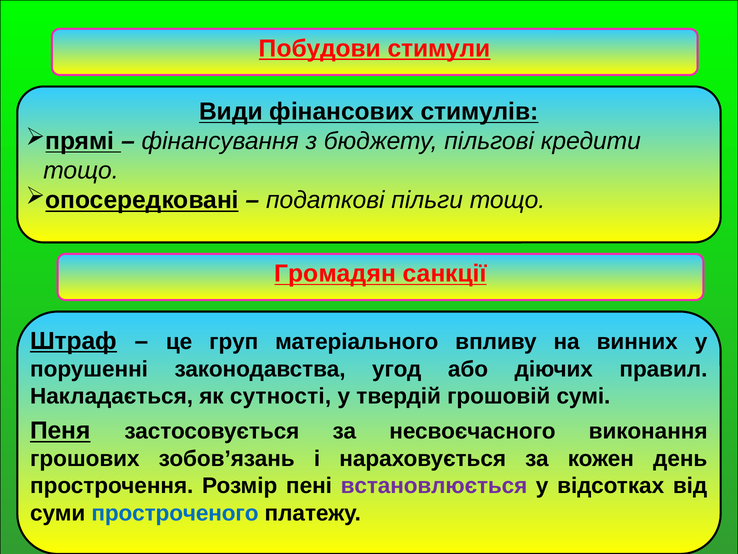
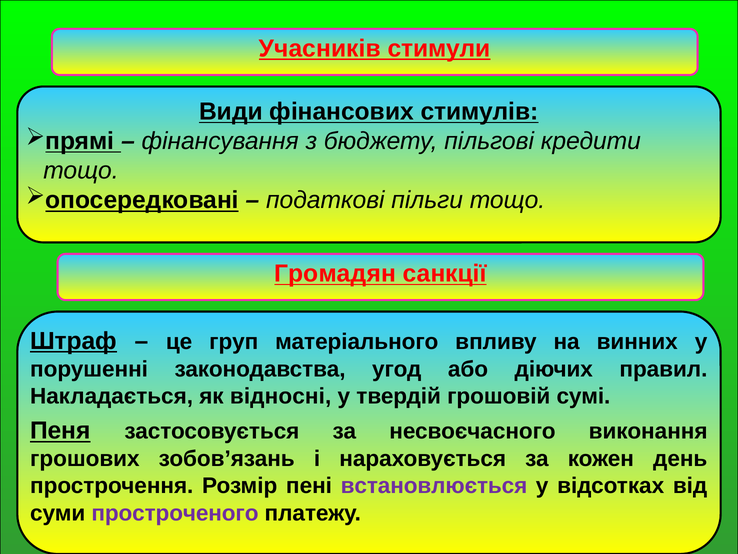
Побудови: Побудови -> Учасників (320, 49)
сутності: сутності -> відносні (281, 396)
простроченого colour: blue -> purple (175, 513)
